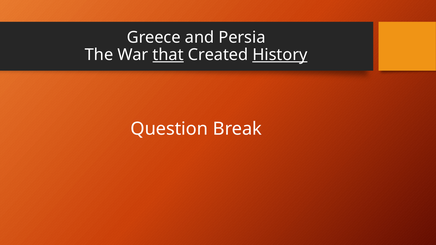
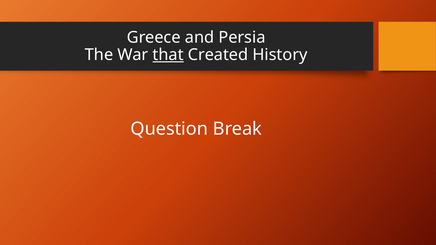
History underline: present -> none (280, 55)
